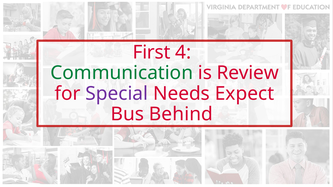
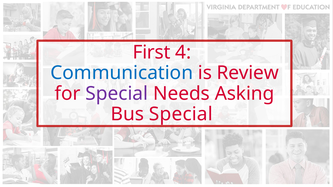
Communication colour: green -> blue (122, 73)
Expect: Expect -> Asking (245, 94)
Bus Behind: Behind -> Special (181, 114)
